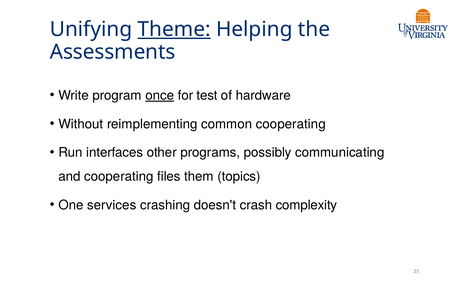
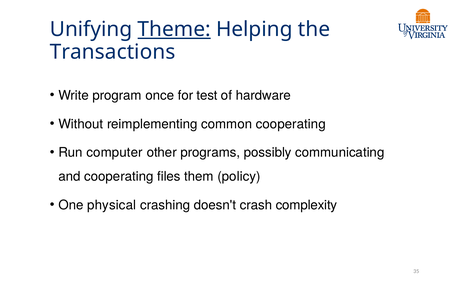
Assessments: Assessments -> Transactions (113, 52)
once underline: present -> none (160, 96)
interfaces: interfaces -> computer (115, 153)
topics: topics -> policy (239, 177)
services: services -> physical (112, 205)
